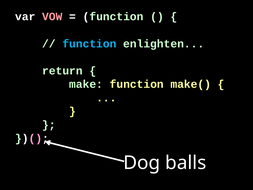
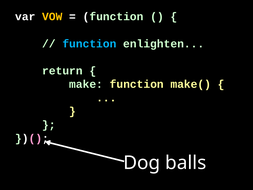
VOW colour: pink -> yellow (52, 17)
